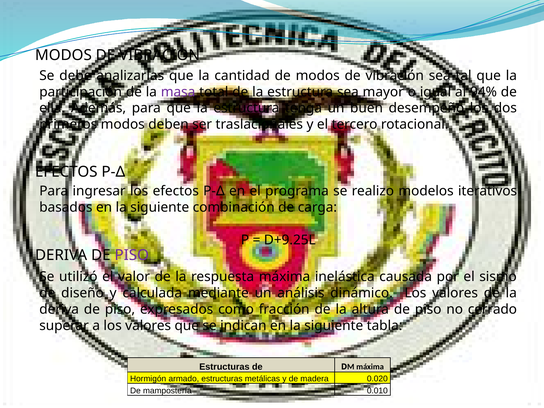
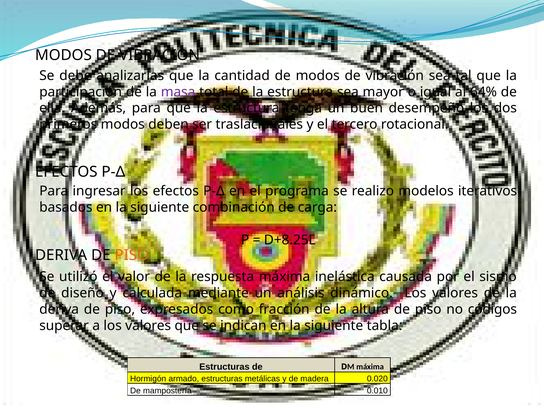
94%: 94% -> 64% (484, 92)
D+9.25L: D+9.25L -> D+8.25L (290, 240)
PISO colour: purple -> orange (132, 255)
cerrado: cerrado -> códigos (492, 309)
